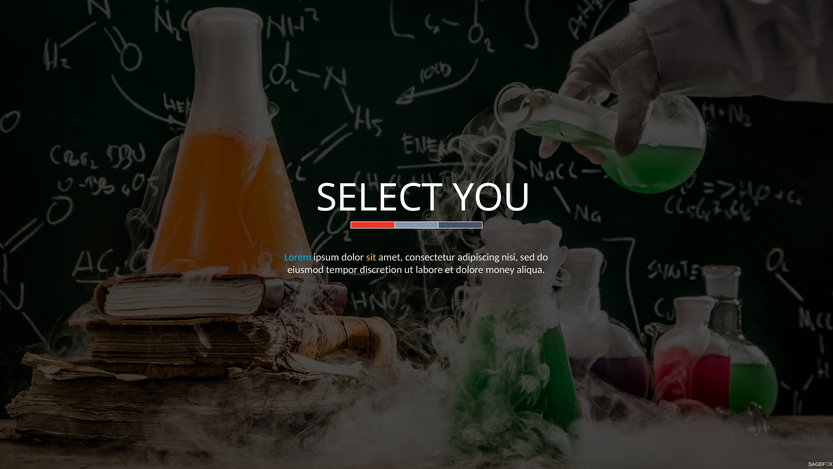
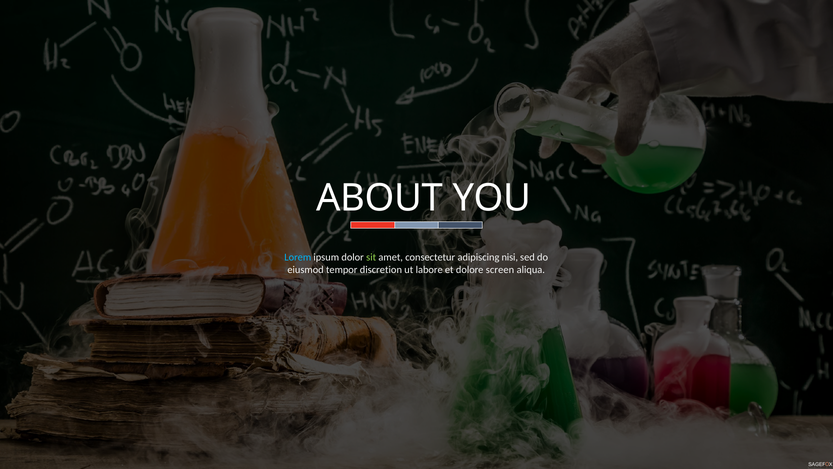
SELECT: SELECT -> ABOUT (380, 198)
sit colour: yellow -> light green (371, 257)
money: money -> screen (500, 270)
